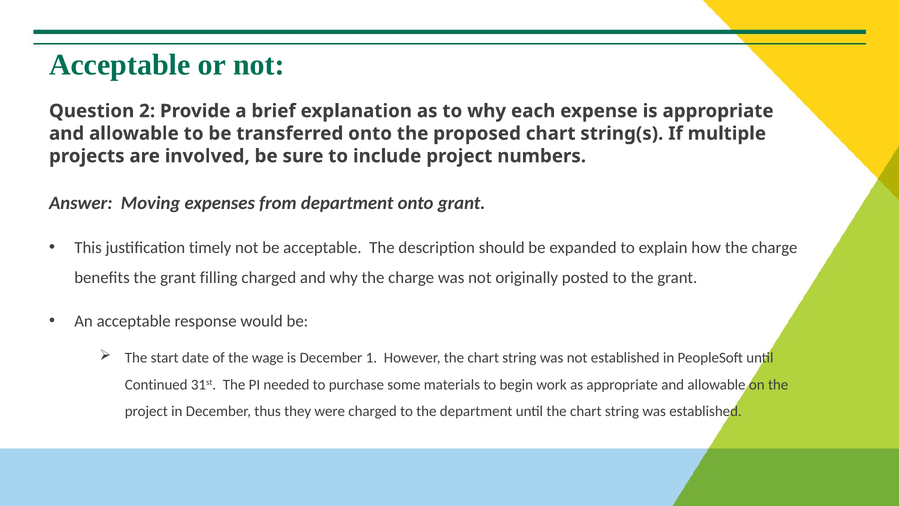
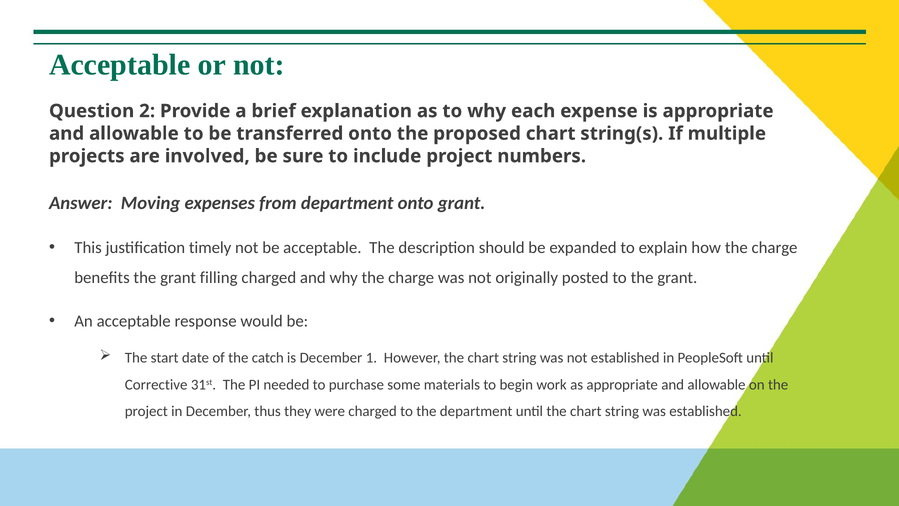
wage: wage -> catch (268, 357)
Continued: Continued -> Corrective (156, 384)
